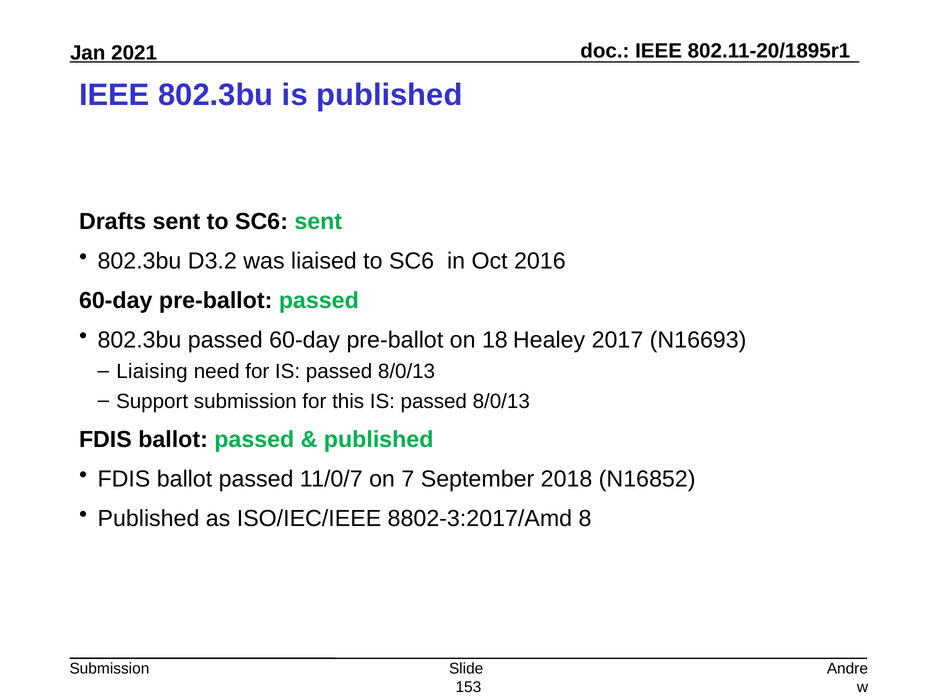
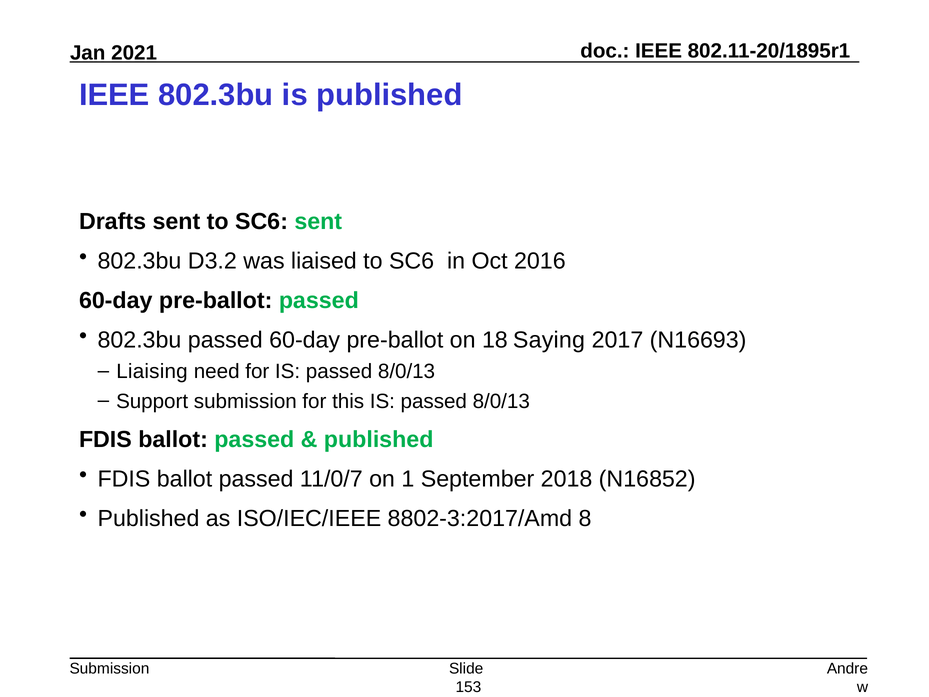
Healey: Healey -> Saying (549, 340)
7: 7 -> 1 (408, 479)
